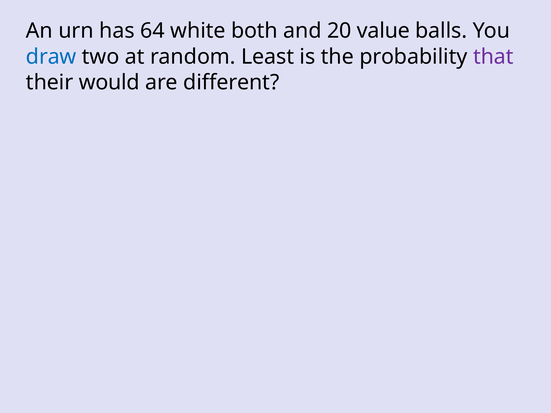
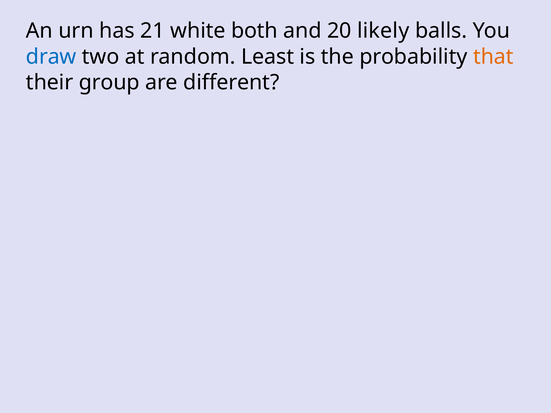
64: 64 -> 21 (153, 31)
value: value -> likely (383, 31)
that colour: purple -> orange (493, 57)
would: would -> group (109, 82)
